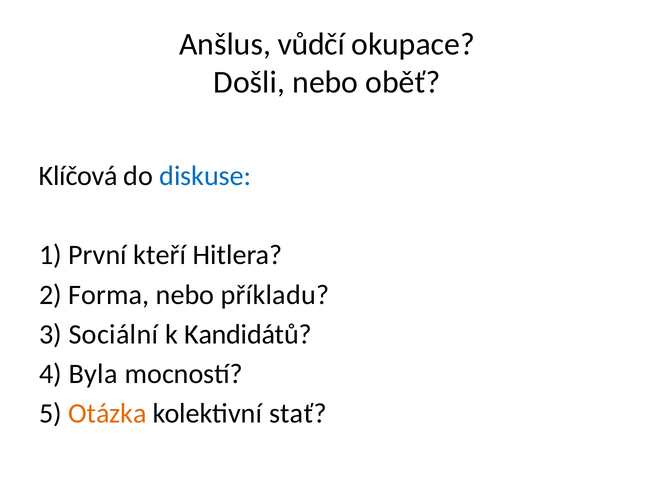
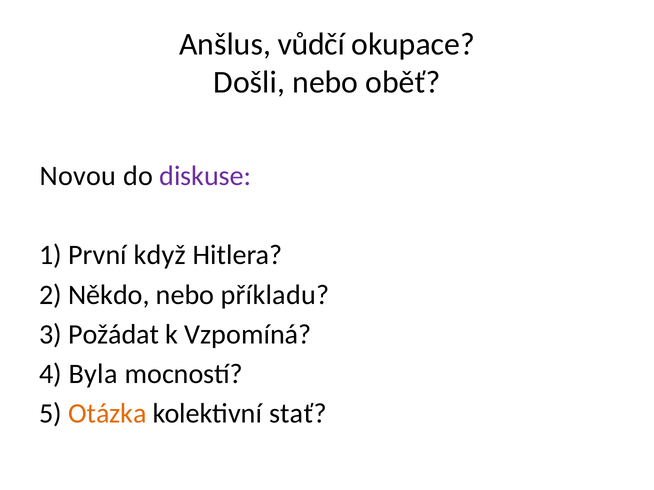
Klíčová: Klíčová -> Novou (78, 176)
diskuse colour: blue -> purple (205, 176)
kteří: kteří -> když (160, 255)
Forma: Forma -> Někdo (109, 295)
Sociální: Sociální -> Požádat (114, 335)
Kandidátů: Kandidátů -> Vzpomíná (248, 335)
